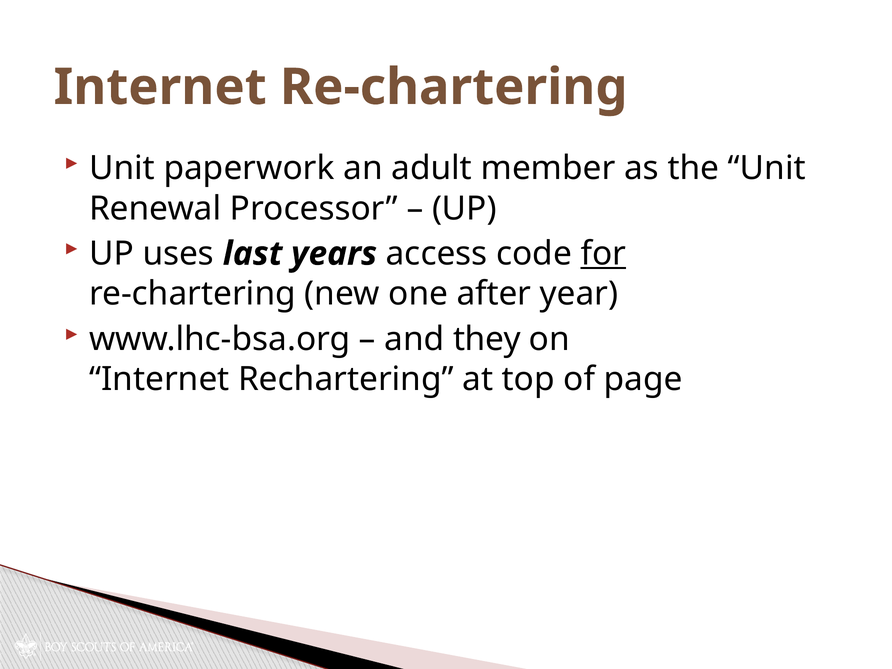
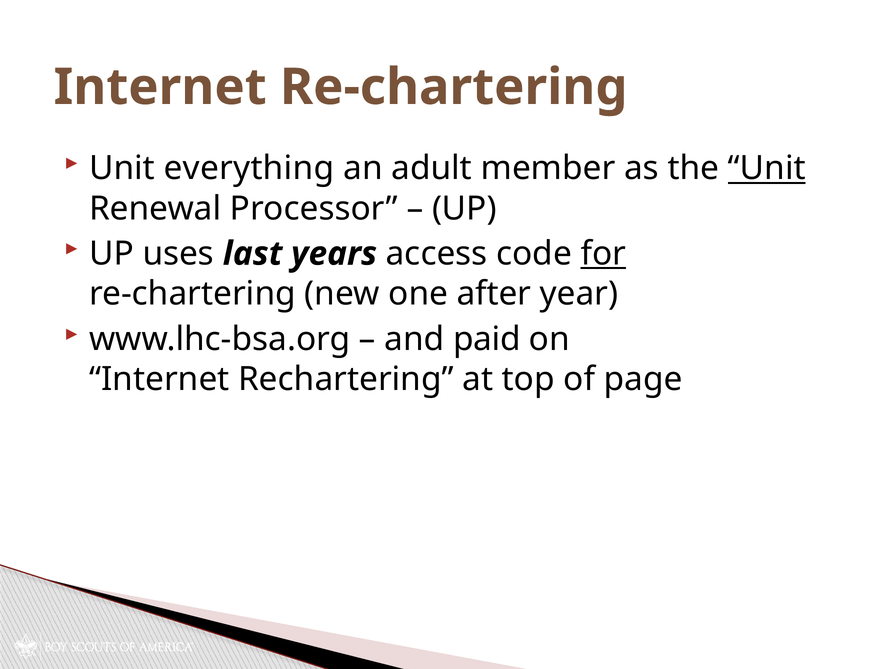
paperwork: paperwork -> everything (249, 168)
Unit underline: none -> present (767, 168)
they: they -> paid (487, 339)
